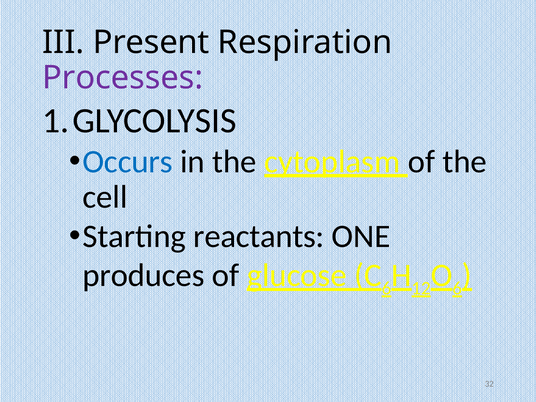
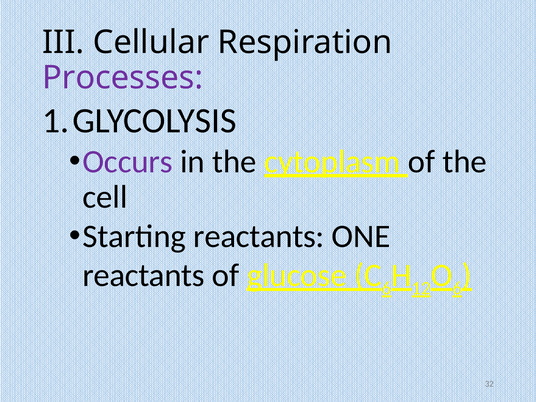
Present: Present -> Cellular (151, 42)
Occurs colour: blue -> purple (128, 162)
produces: produces -> reactants (144, 276)
